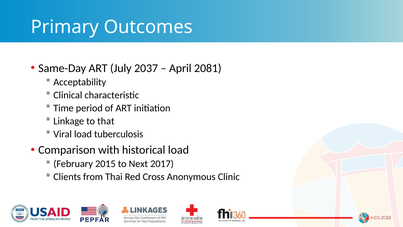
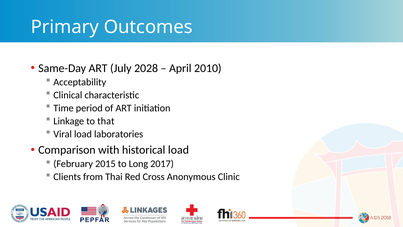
2037: 2037 -> 2028 (146, 68)
2081: 2081 -> 2010 (208, 68)
tuberculosis: tuberculosis -> laboratories (119, 134)
Next: Next -> Long (138, 164)
